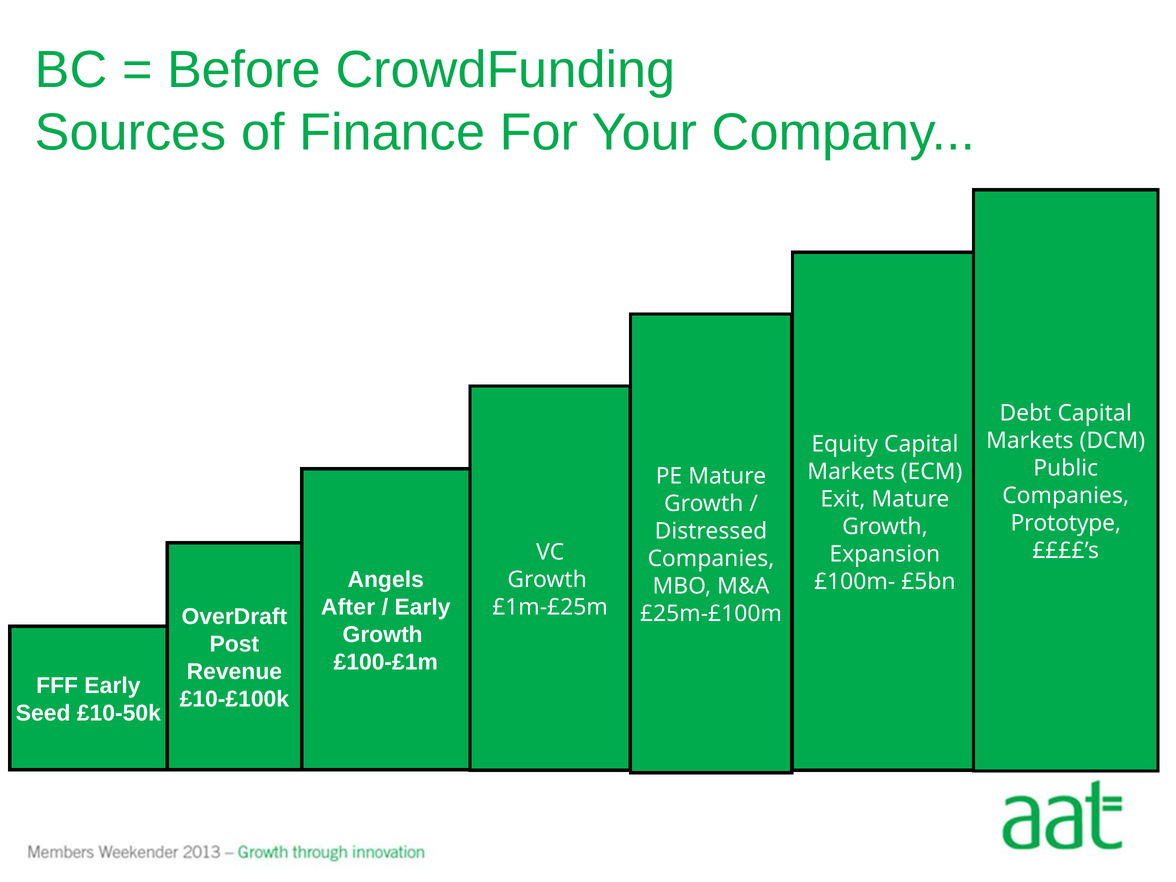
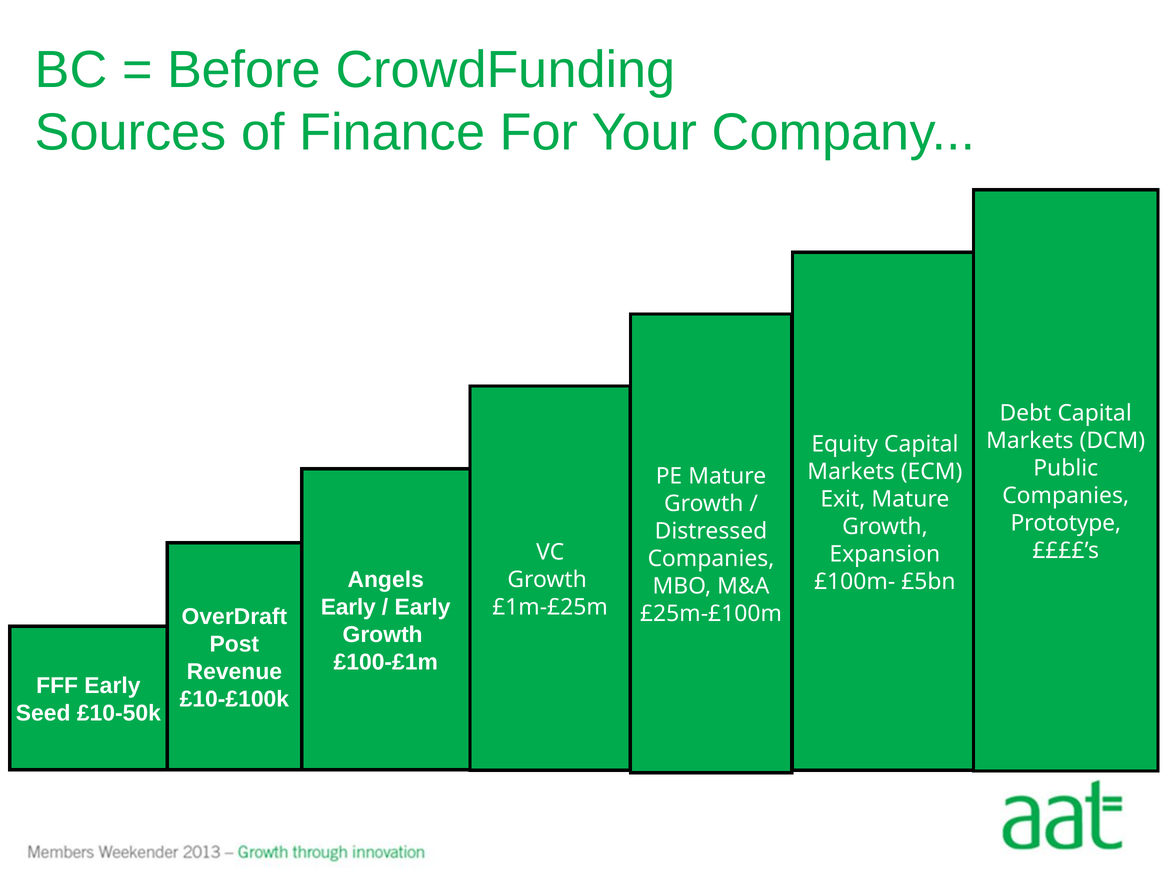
After: After -> Early (348, 607)
